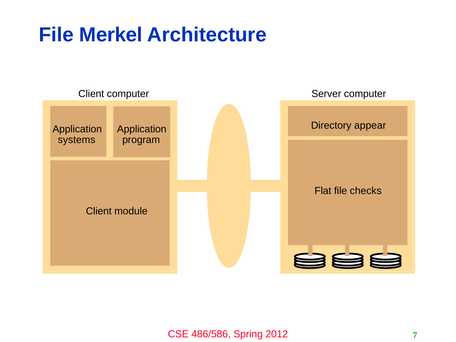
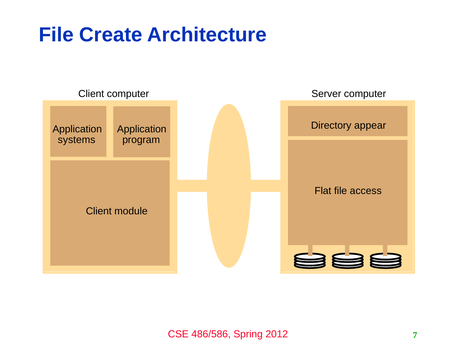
Merkel: Merkel -> Create (111, 35)
checks: checks -> access (366, 191)
